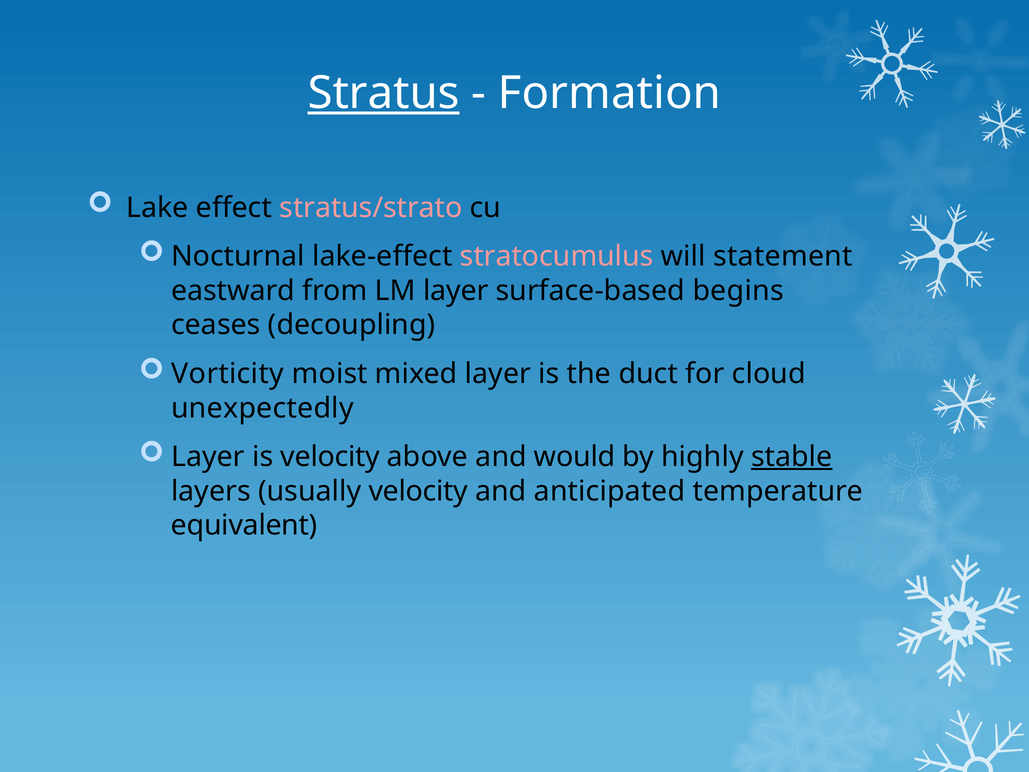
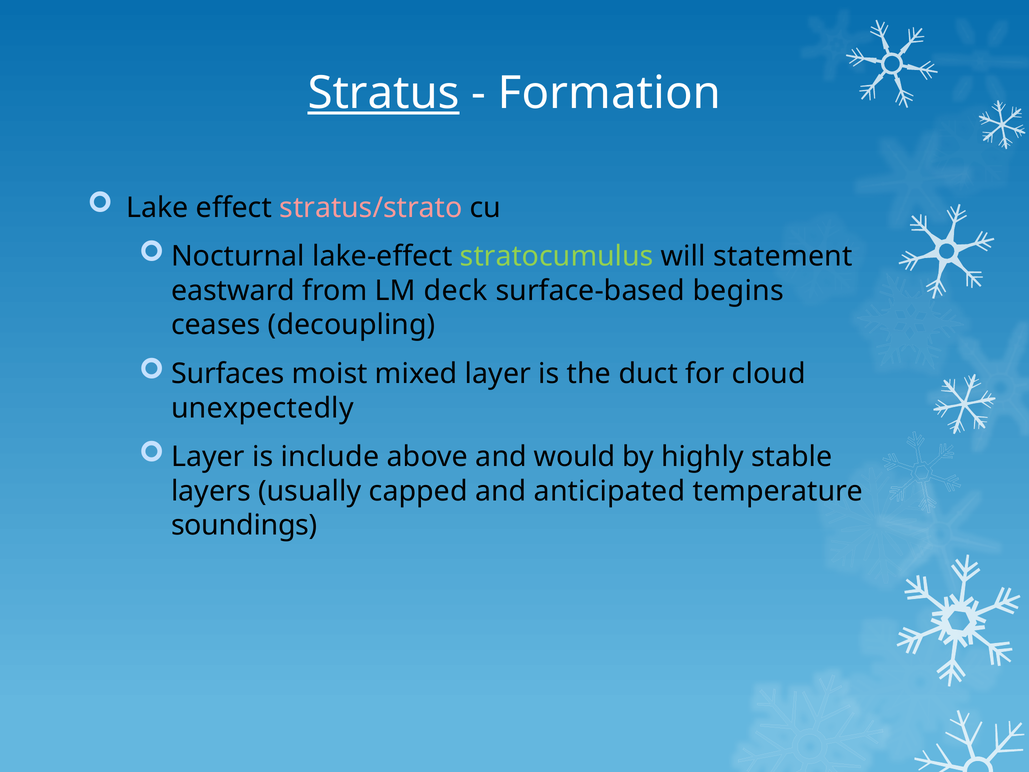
stratocumulus colour: pink -> light green (557, 256)
LM layer: layer -> deck (456, 291)
Vorticity: Vorticity -> Surfaces (228, 374)
is velocity: velocity -> include (330, 457)
stable underline: present -> none (792, 457)
usually velocity: velocity -> capped (418, 491)
equivalent: equivalent -> soundings (244, 525)
